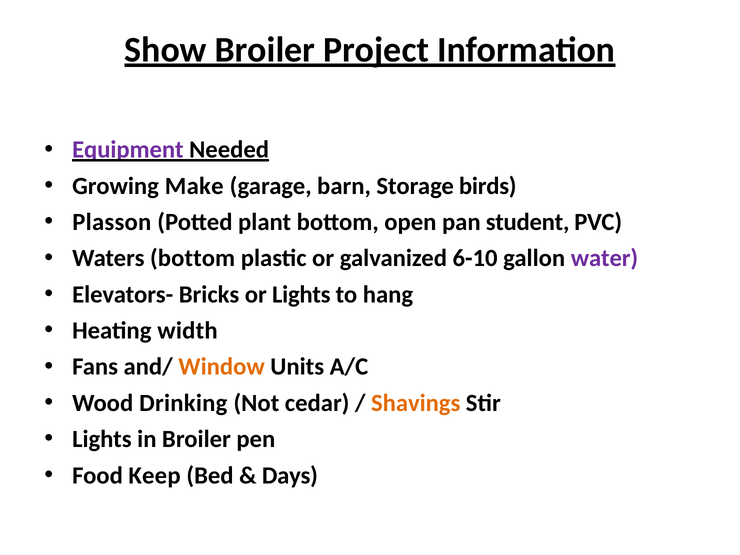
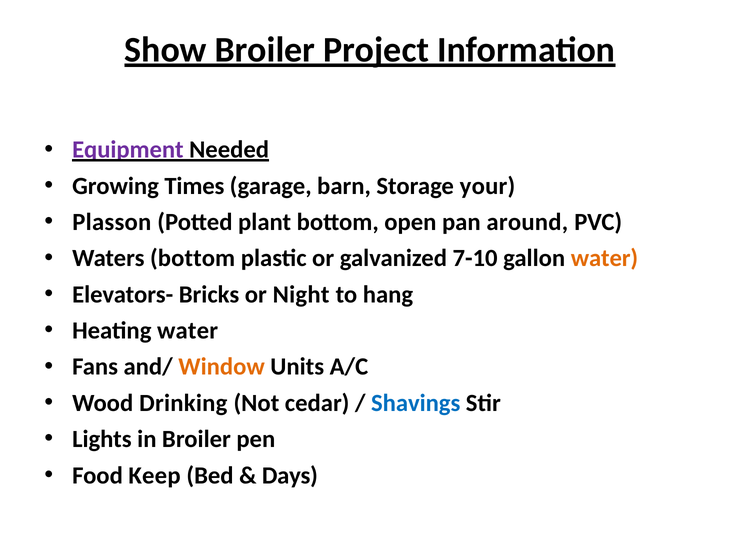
Make: Make -> Times (194, 186)
birds: birds -> your (487, 186)
student: student -> around (527, 222)
6-10: 6-10 -> 7-10 (475, 258)
water colour: purple -> orange (604, 258)
or Lights: Lights -> Night (301, 294)
Heating width: width -> water (188, 331)
Shavings colour: orange -> blue (416, 403)
